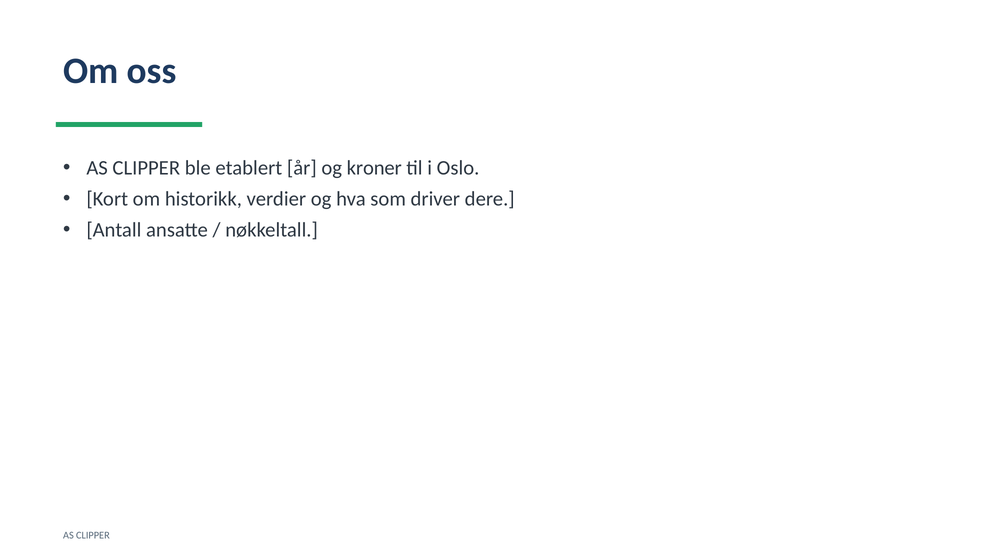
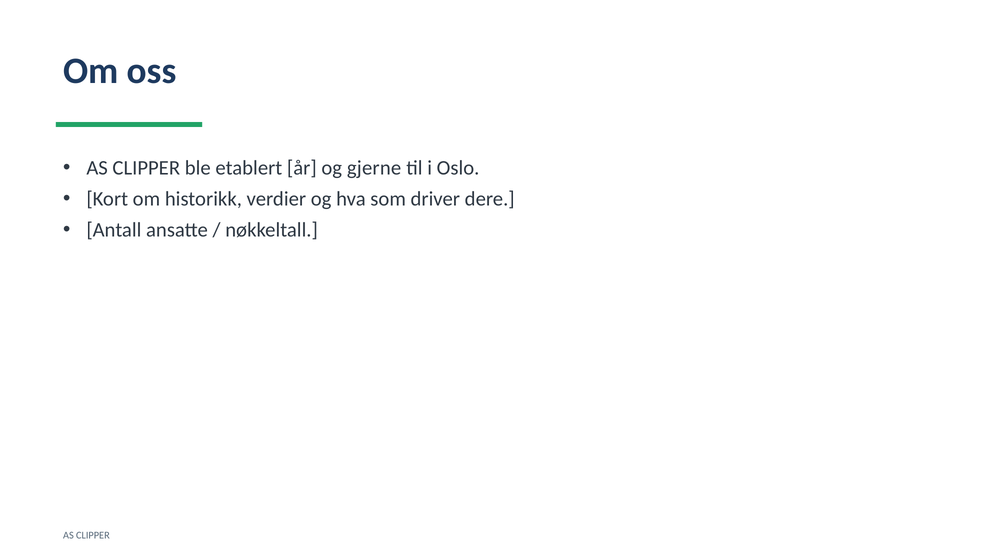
kroner: kroner -> gjerne (374, 168)
